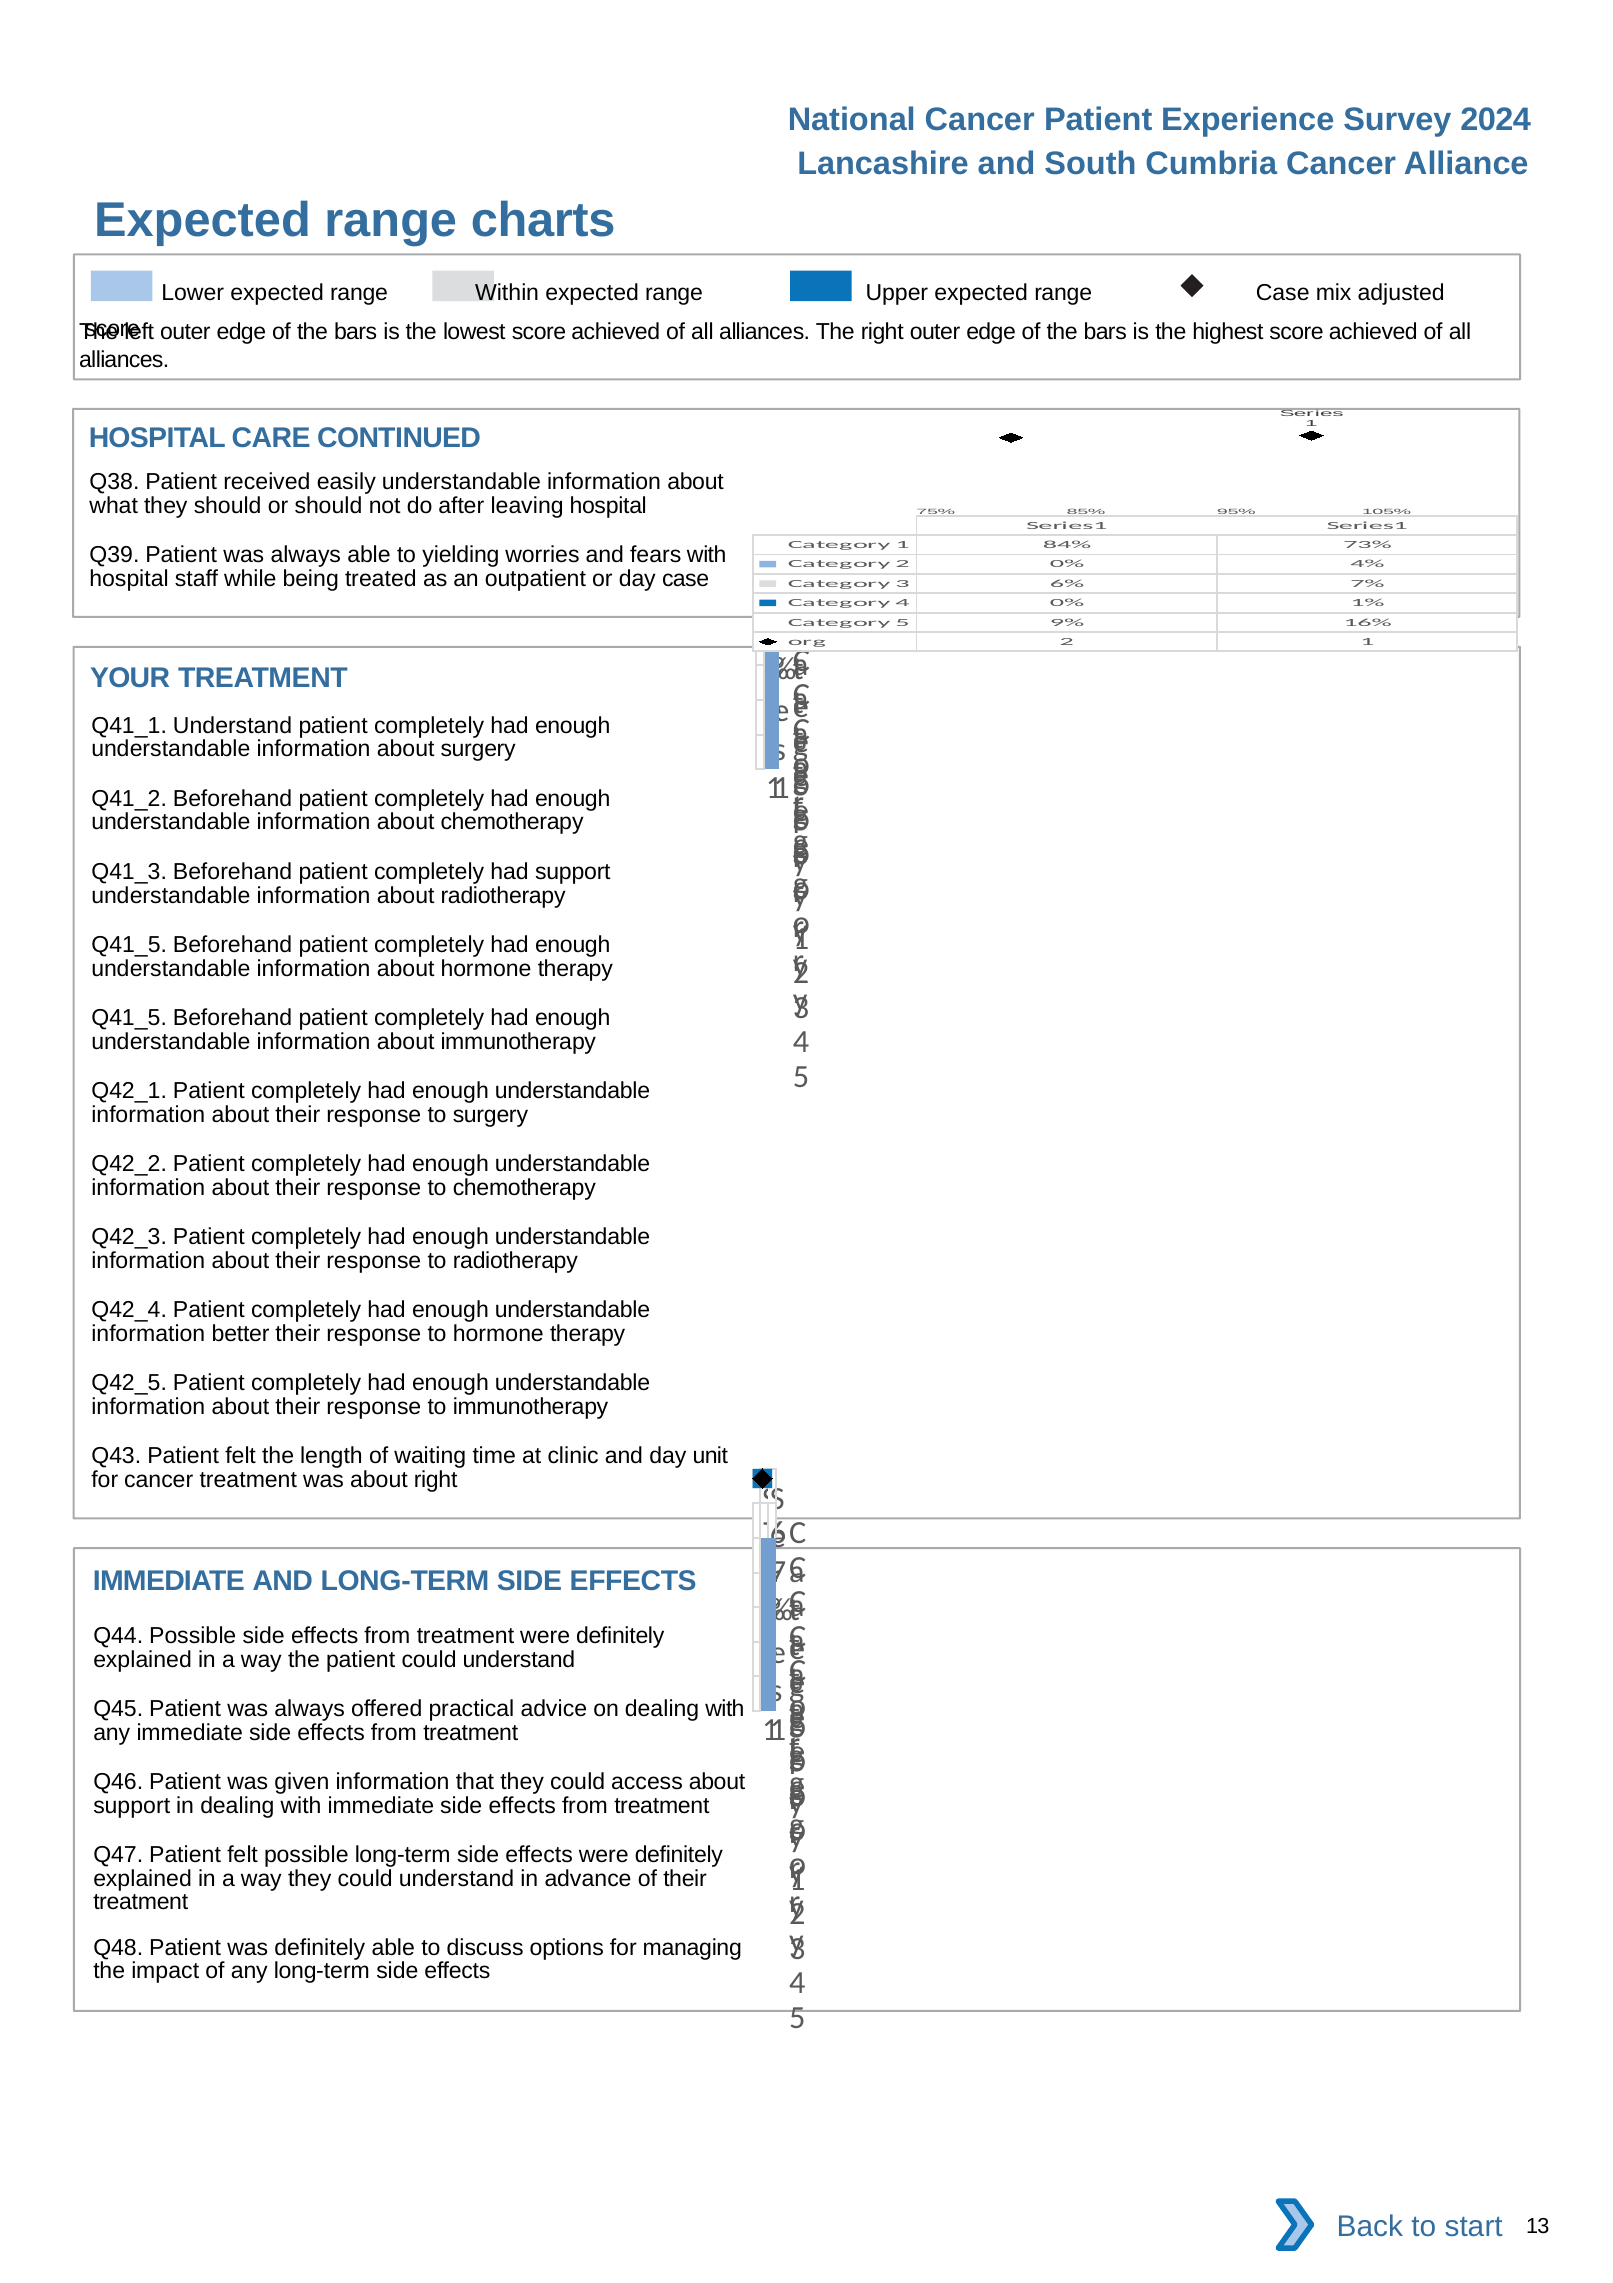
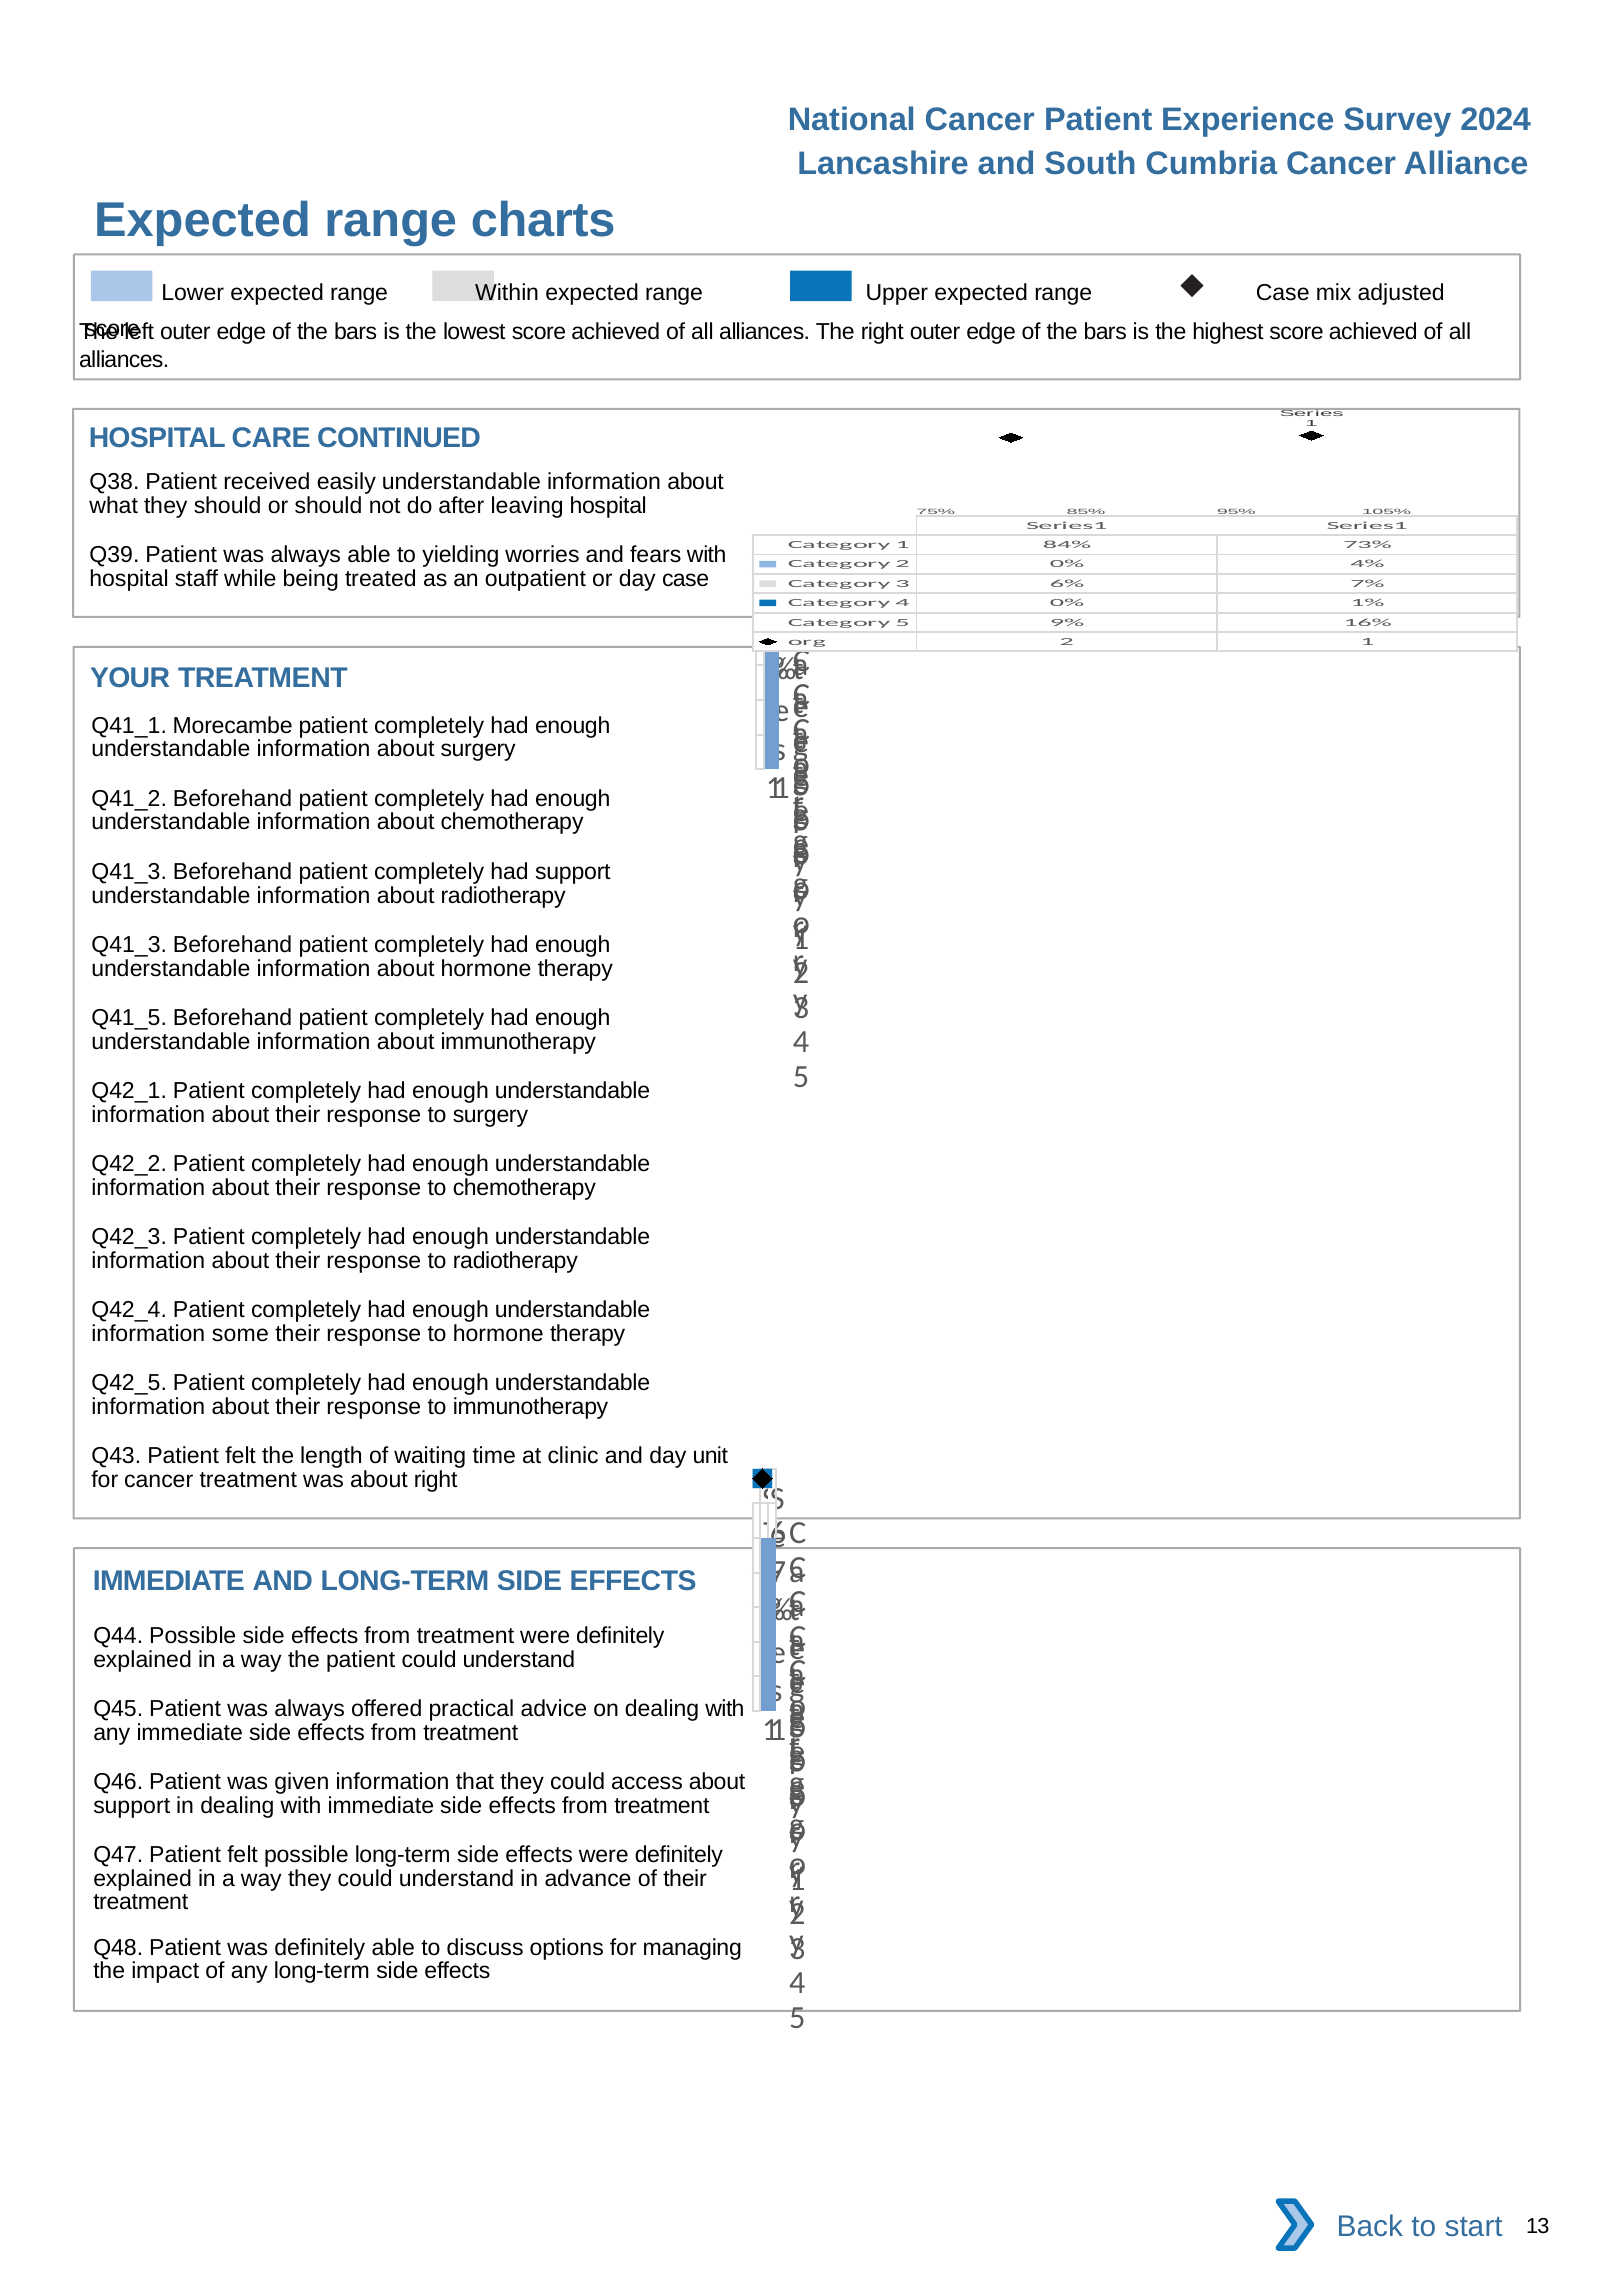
Q41_1 Understand: Understand -> Morecambe (233, 726)
Q41_5: Q41_5 -> Q41_3 (129, 945)
better: better -> some (240, 1333)
